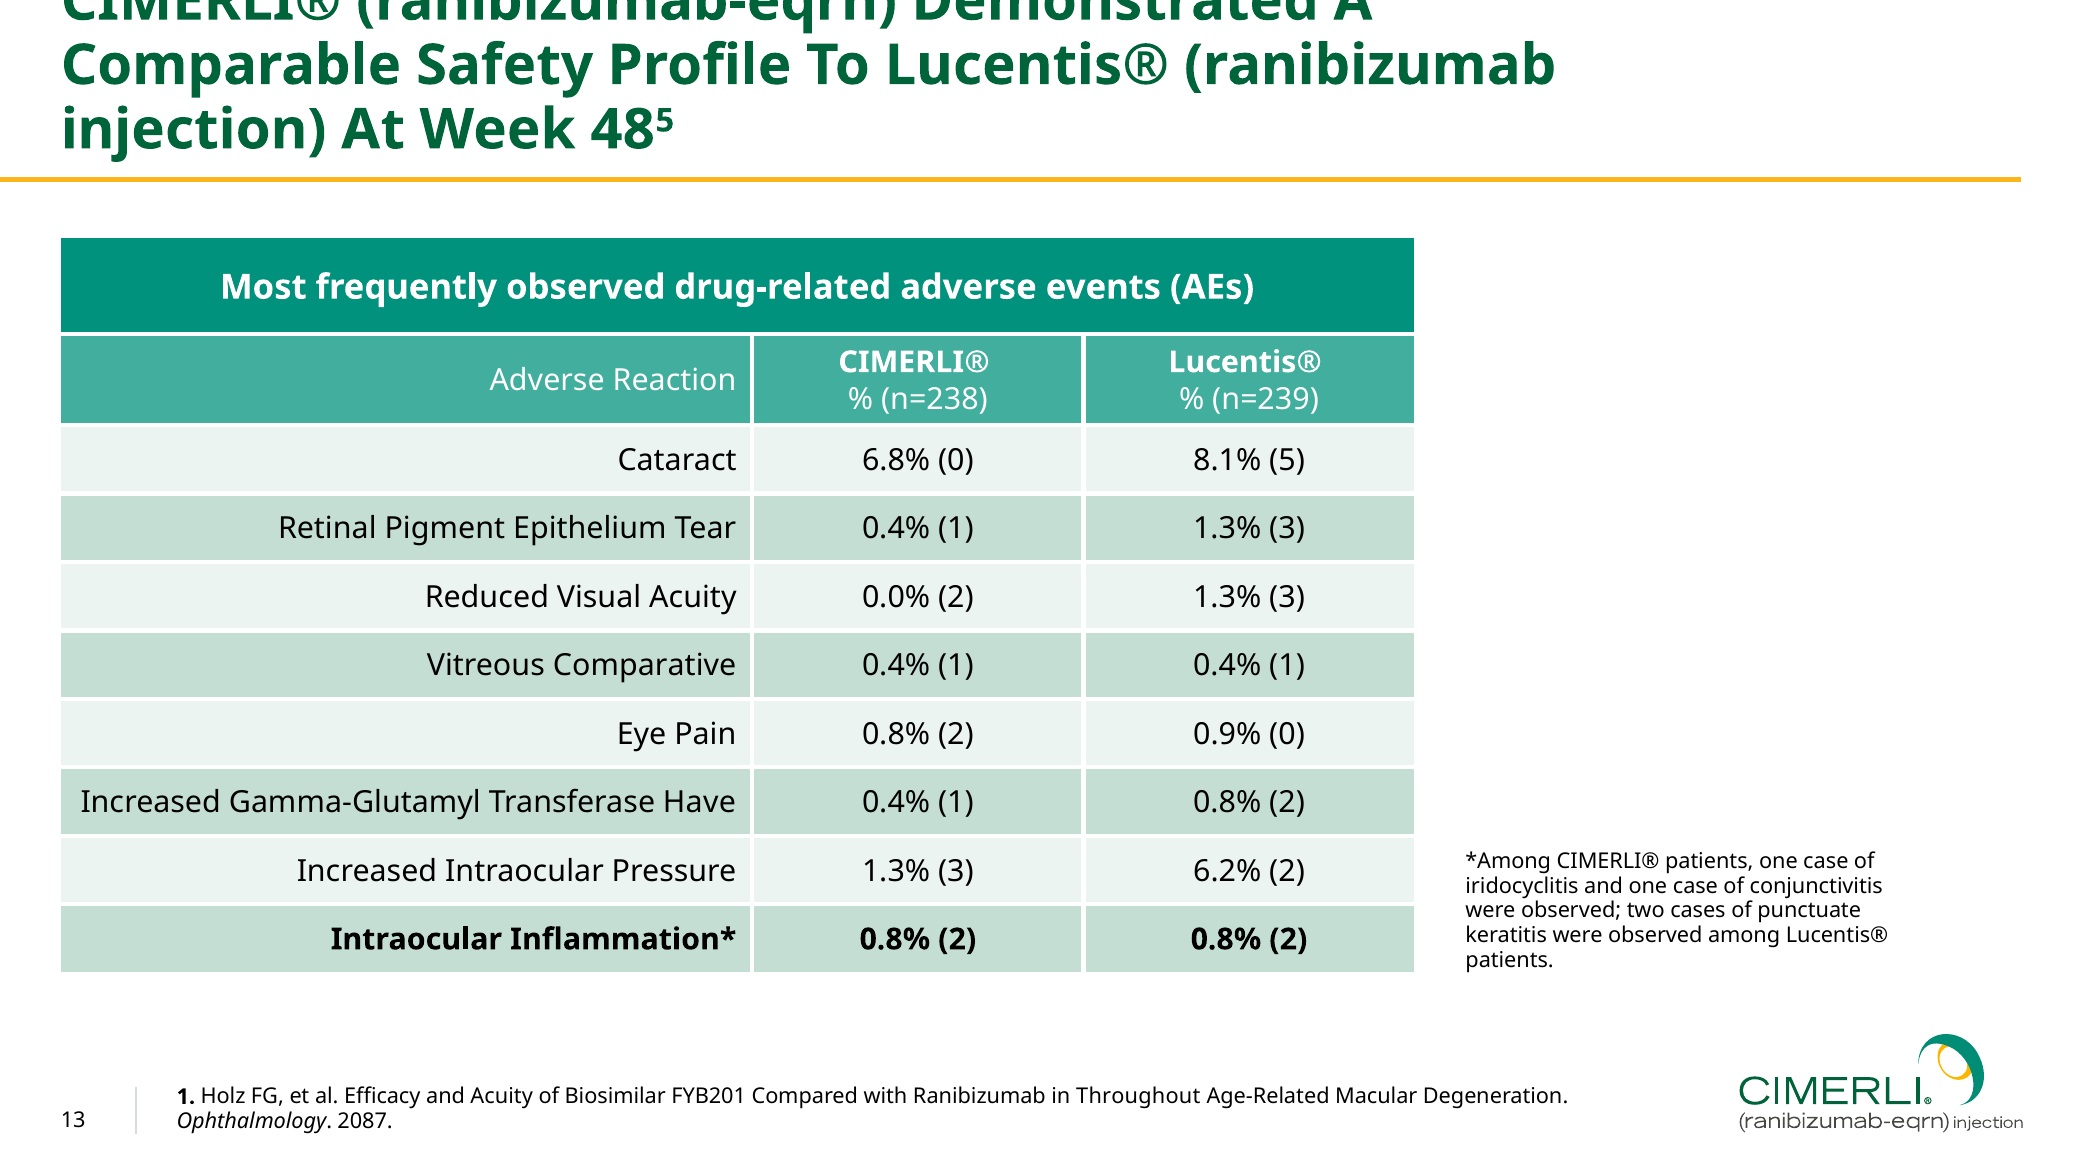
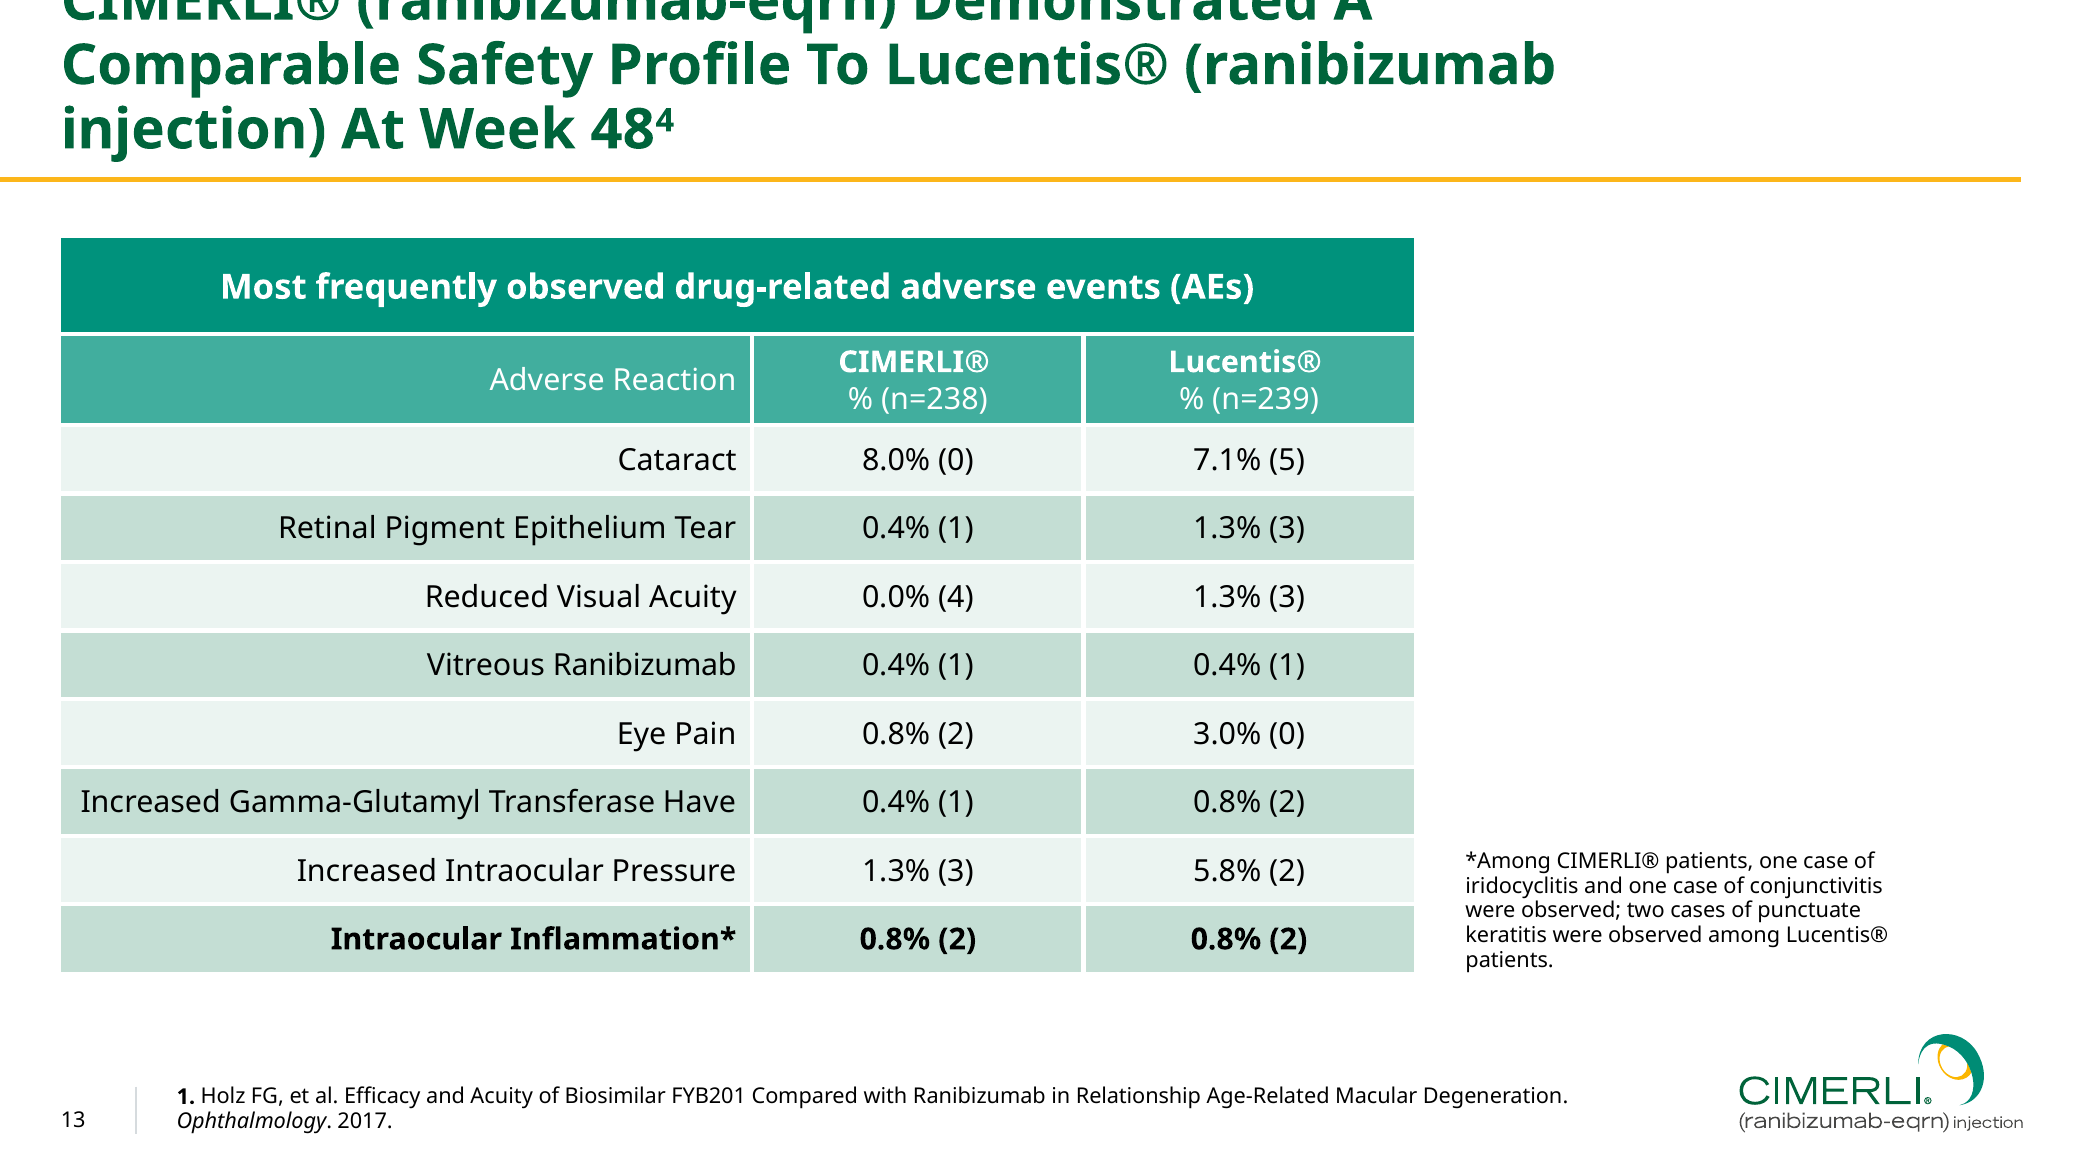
5: 5 -> 4 (665, 121)
6.8%: 6.8% -> 8.0% (896, 460)
8.1%: 8.1% -> 7.1% (1227, 460)
0.0% 2: 2 -> 4 (956, 597)
Vitreous Comparative: Comparative -> Ranibizumab (645, 665)
0.9%: 0.9% -> 3.0% (1227, 734)
6.2%: 6.2% -> 5.8% (1227, 871)
Throughout: Throughout -> Relationship (1138, 1096)
2087: 2087 -> 2017 (365, 1121)
